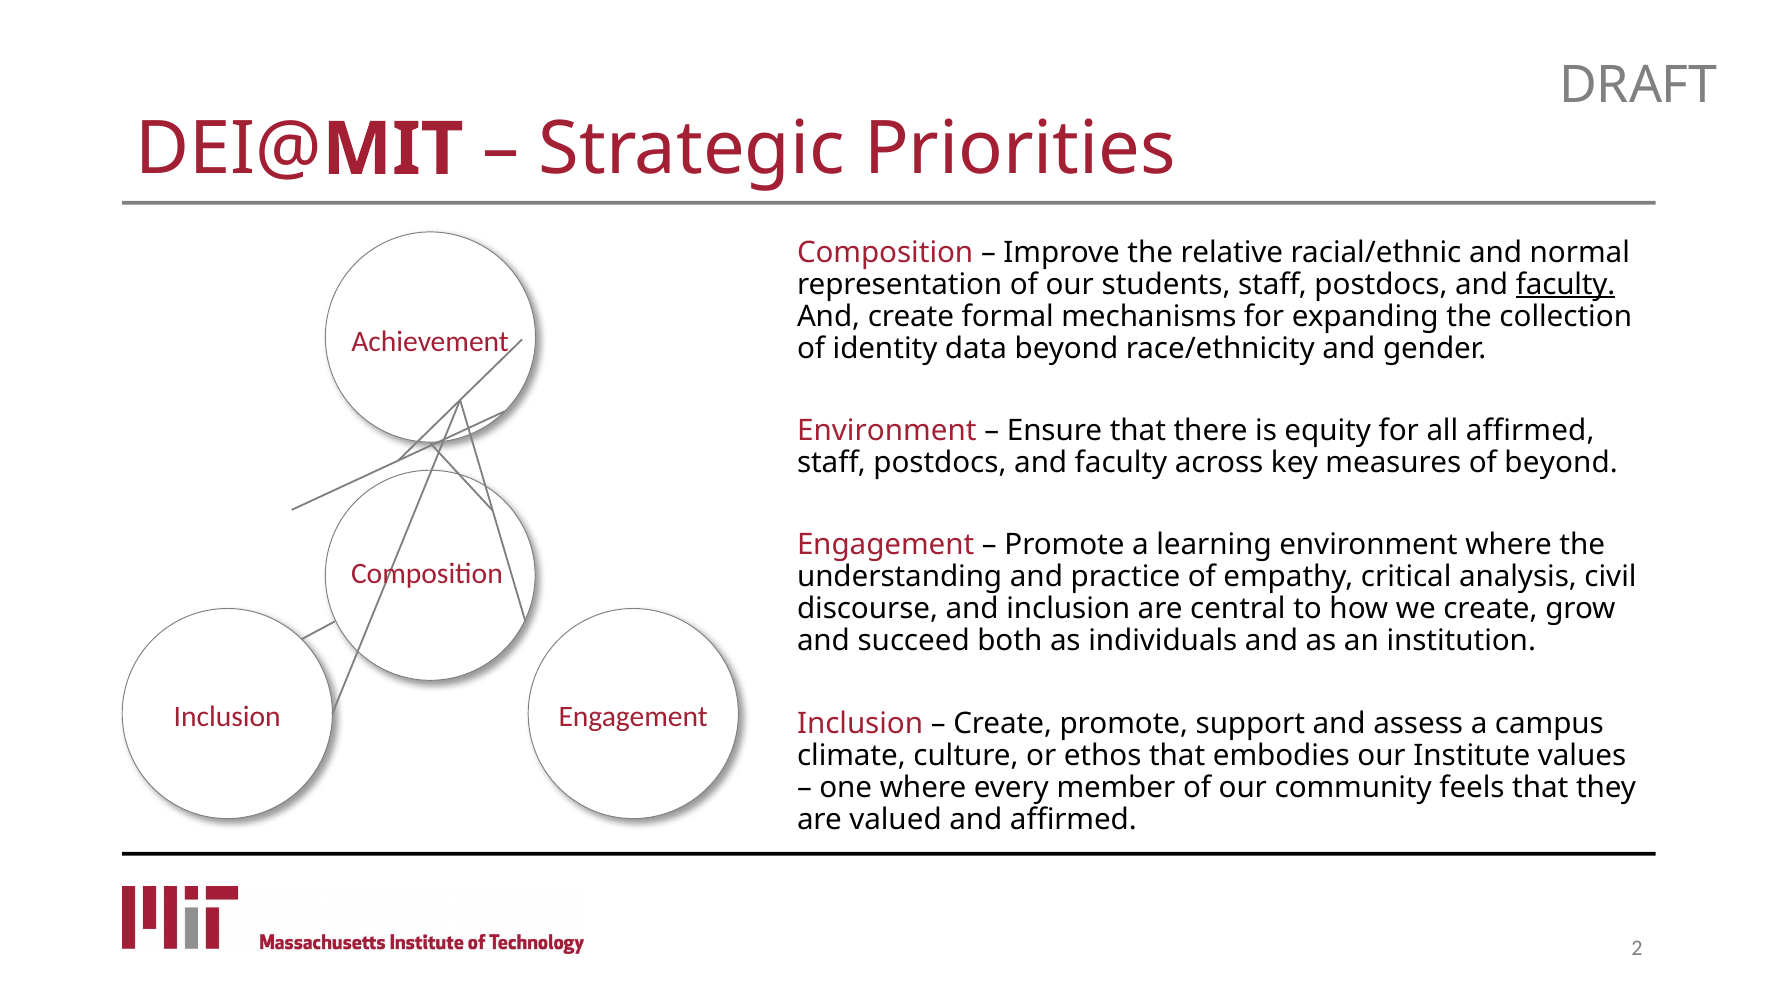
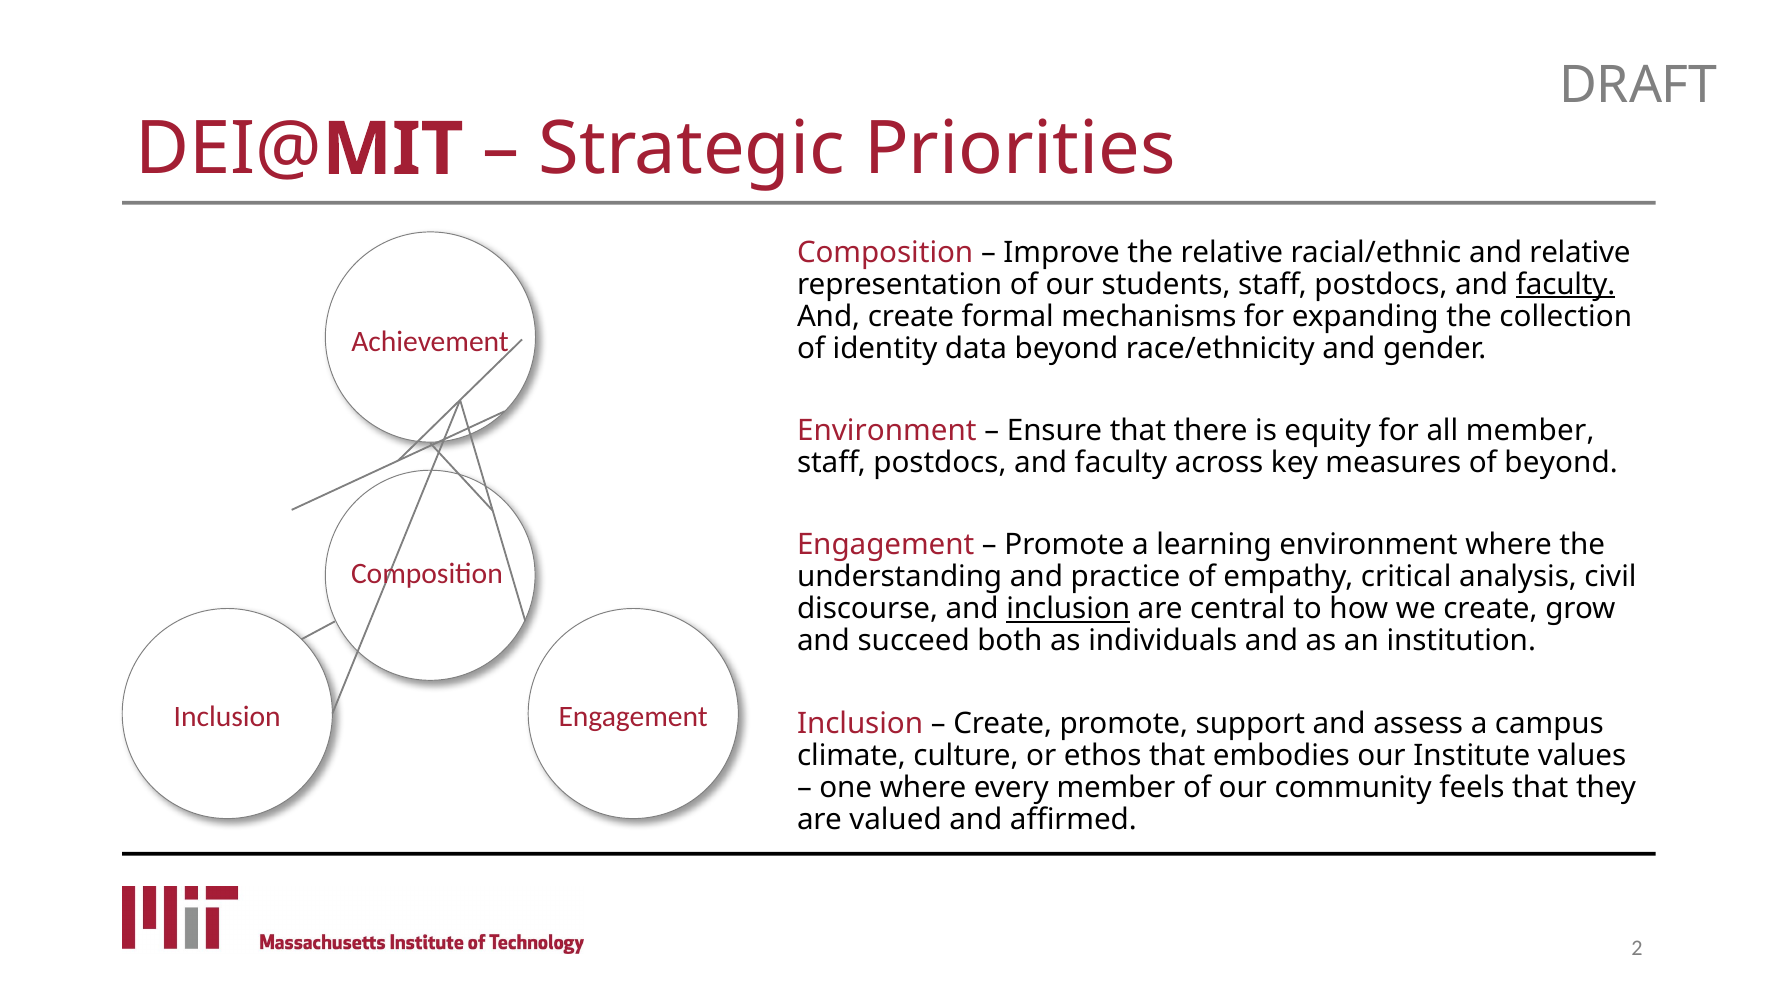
and normal: normal -> relative (1580, 252)
all affirmed: affirmed -> member (1530, 431)
inclusion underline: none -> present (1068, 609)
